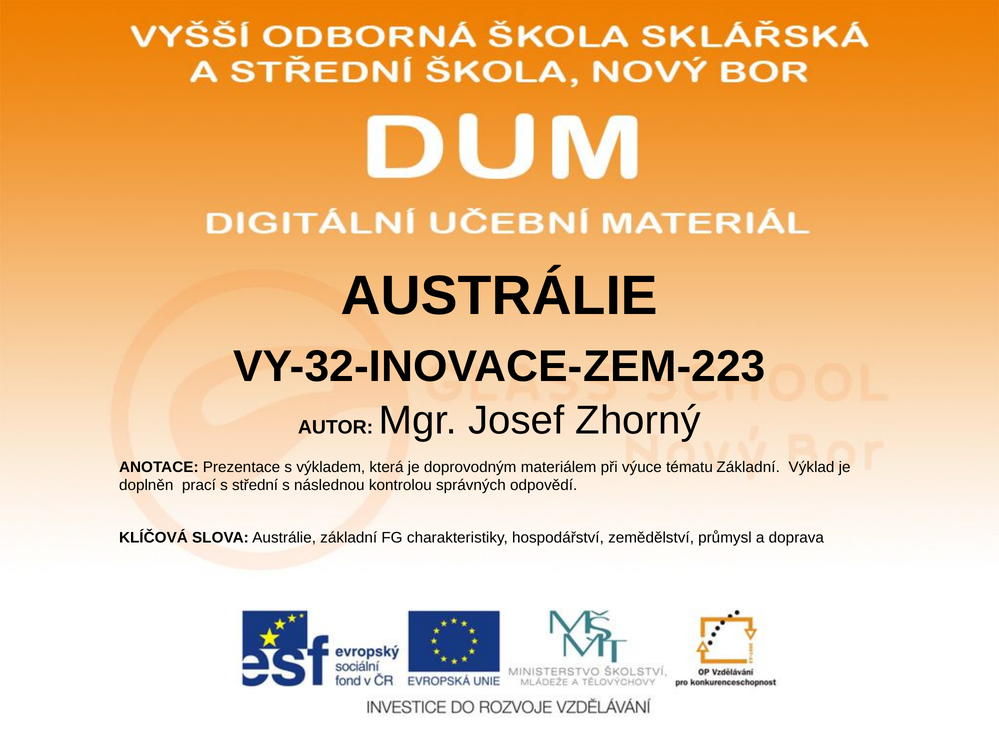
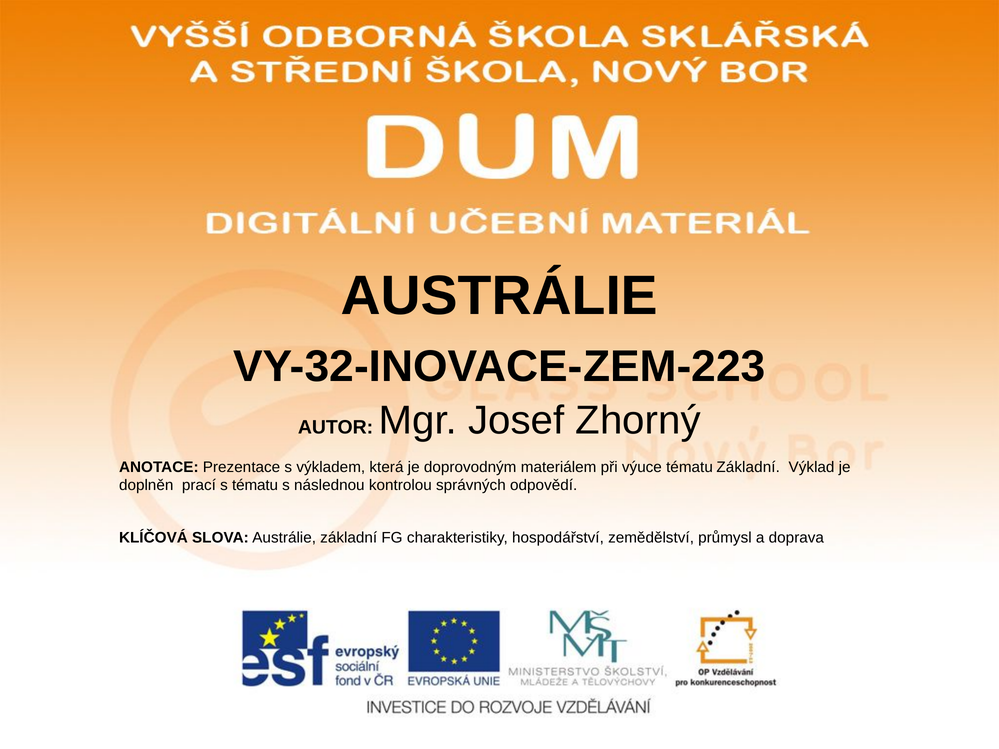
s střední: střední -> tématu (255, 485)
